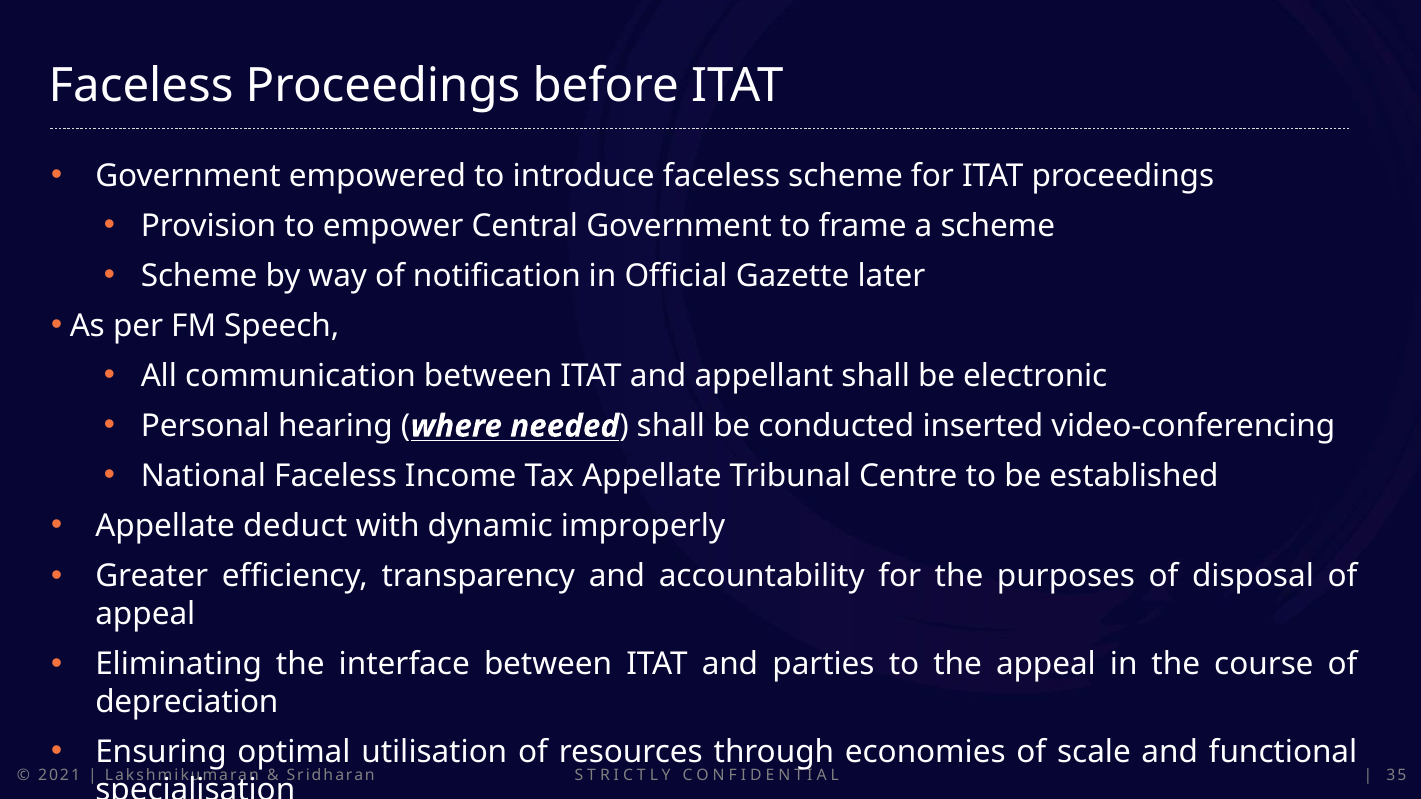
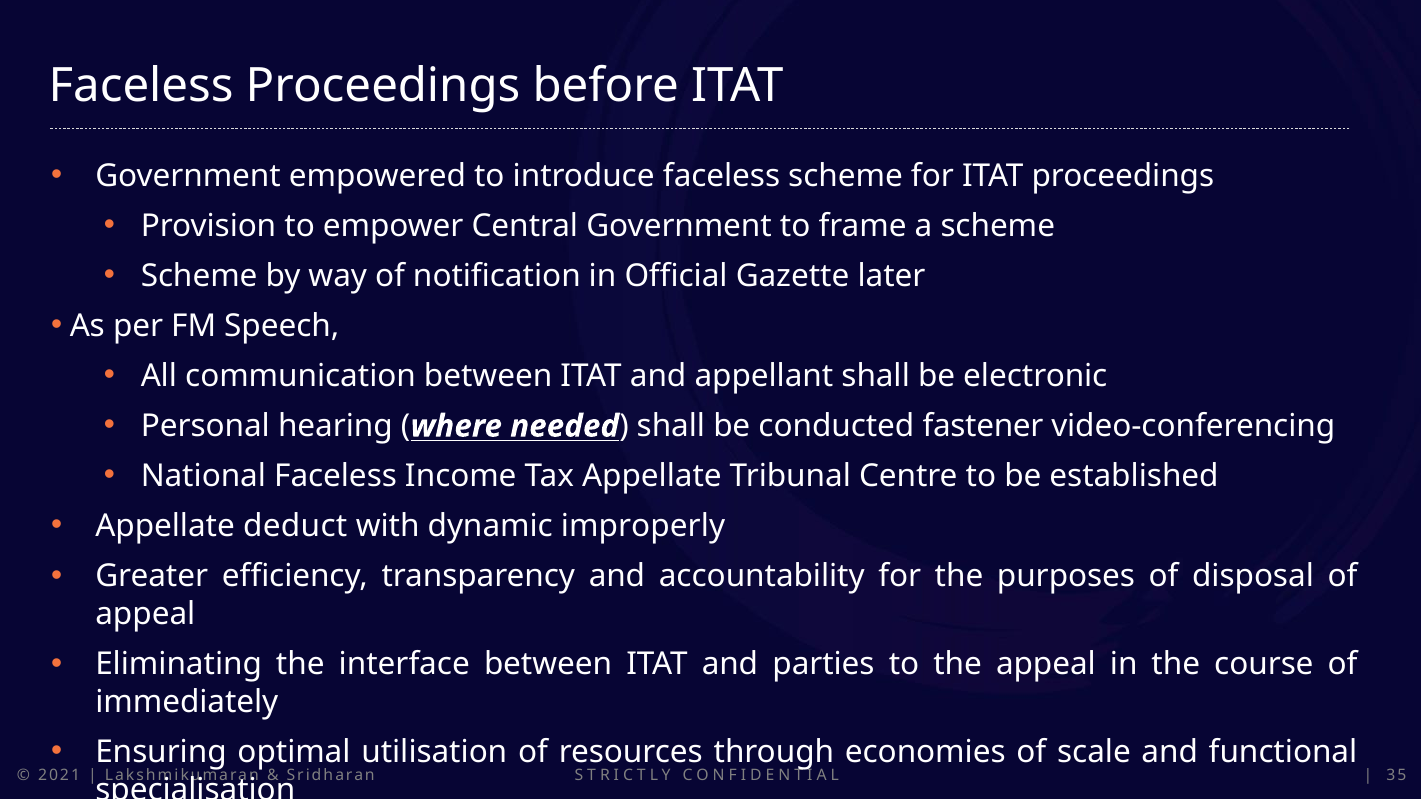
inserted: inserted -> fastener (983, 426)
depreciation: depreciation -> immediately (187, 703)
